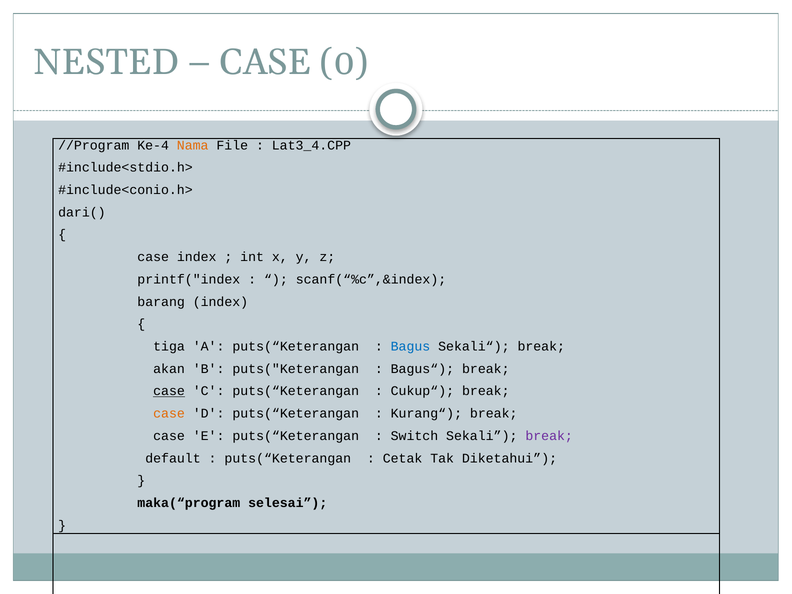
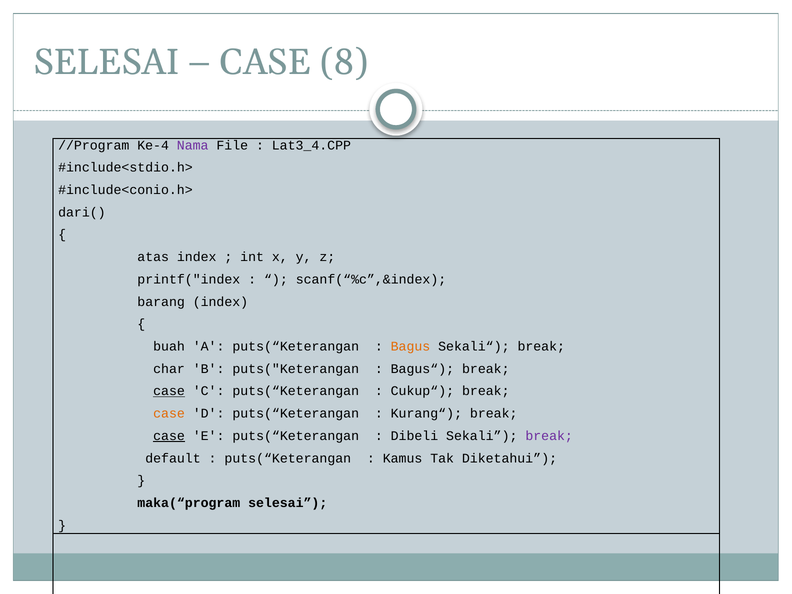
NESTED: NESTED -> SELESAI (107, 62)
0: 0 -> 8 (344, 62)
Nama colour: orange -> purple (193, 145)
case: case -> atas (153, 257)
tiga: tiga -> buah (169, 346)
Bagus colour: blue -> orange (410, 346)
akan: akan -> char (169, 369)
case underline: none -> present (169, 436)
Switch: Switch -> Dibeli (414, 436)
Cetak: Cetak -> Kamus (403, 458)
